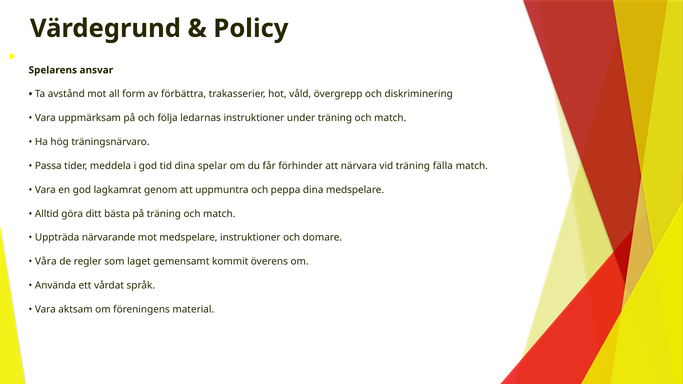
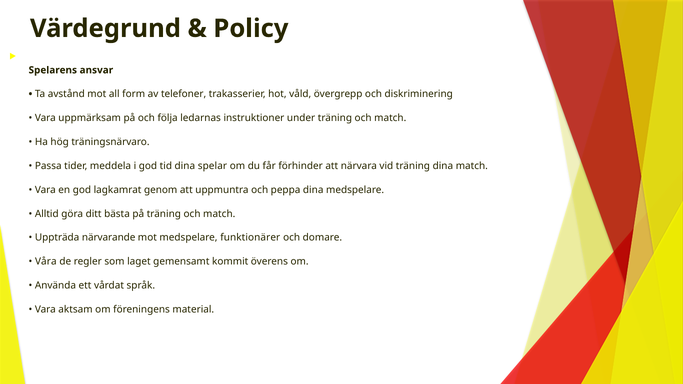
förbättra: förbättra -> telefoner (184, 94)
träning fälla: fälla -> dina (443, 166)
medspelare instruktioner: instruktioner -> funktionärer (250, 238)
